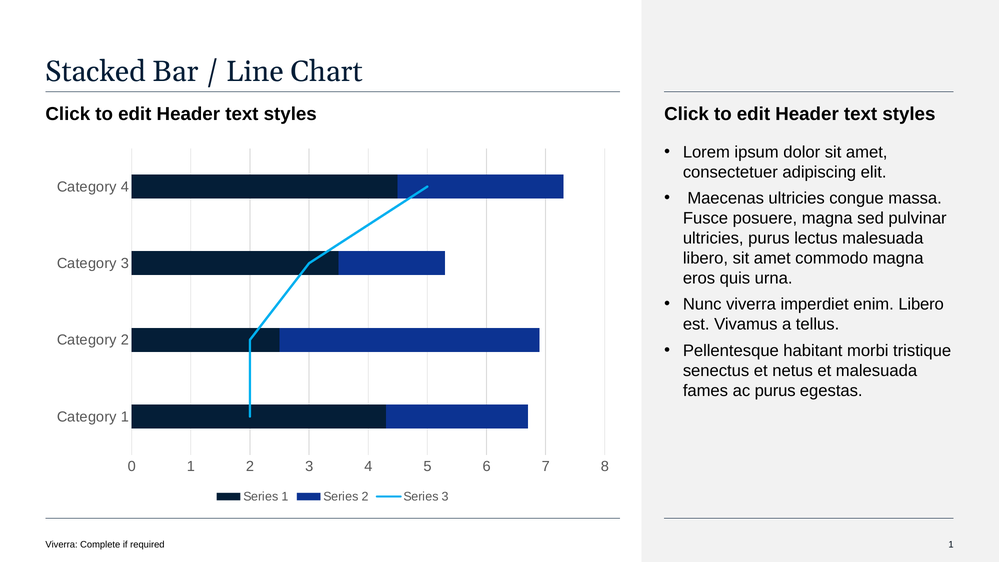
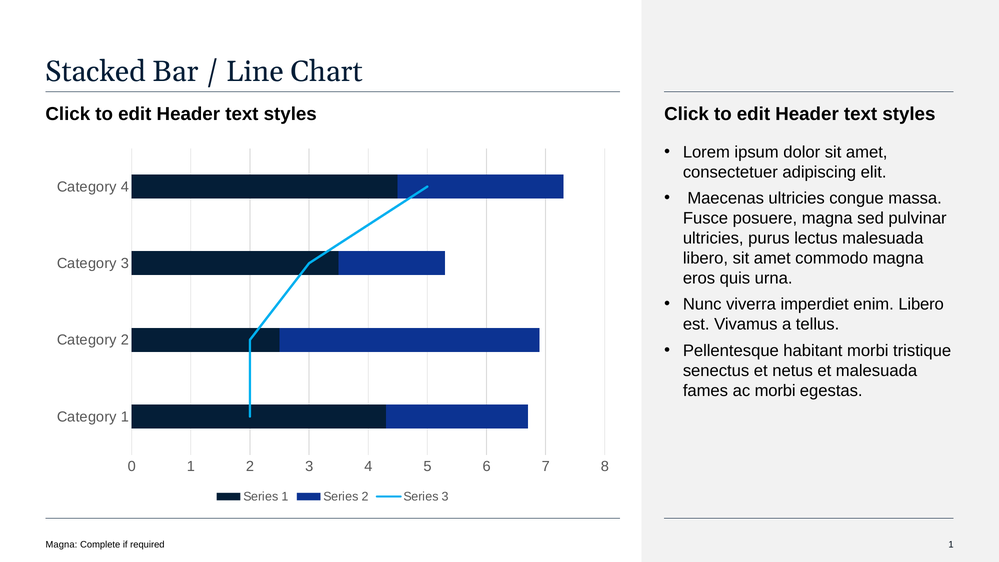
ac purus: purus -> morbi (775, 391)
Viverra: Viverra -> Magna (61, 544)
